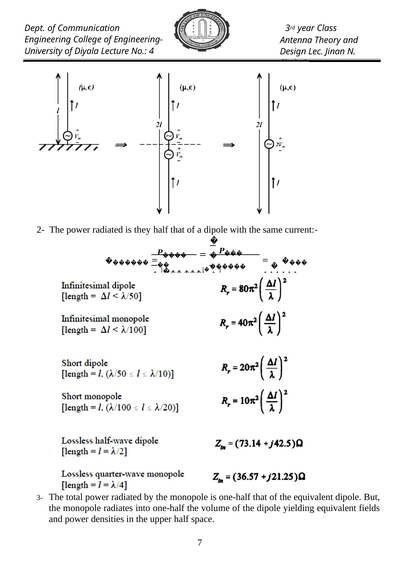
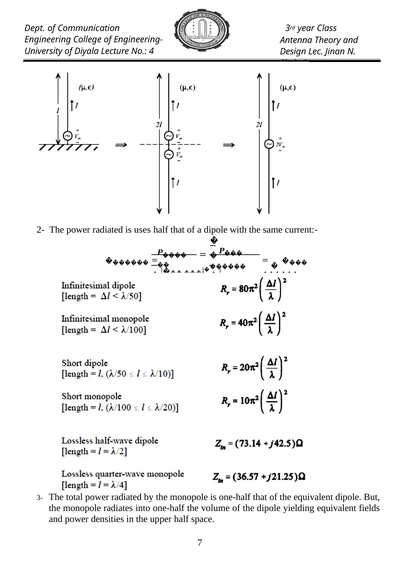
they: they -> uses (142, 229)
